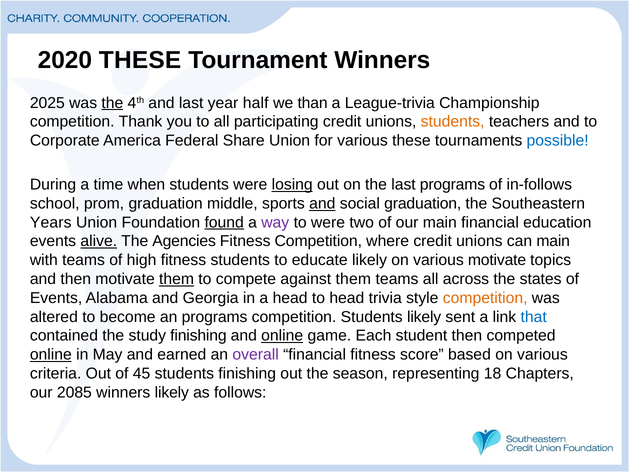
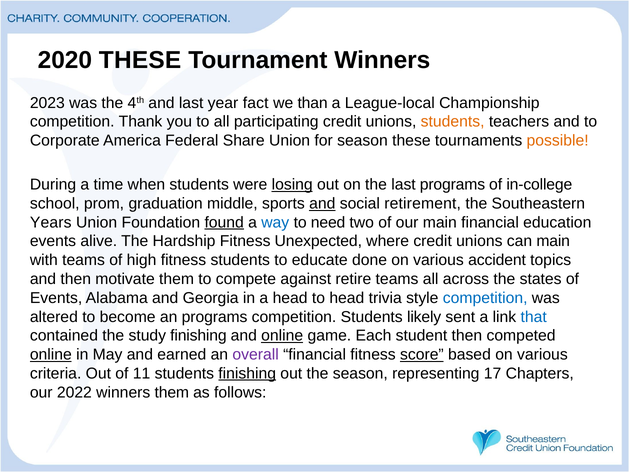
2025: 2025 -> 2023 (47, 103)
the underline: present -> none (112, 103)
half: half -> fact (256, 103)
League-trivia: League-trivia -> League-local (390, 103)
for various: various -> season (362, 141)
possible colour: blue -> orange (558, 141)
in-follows: in-follows -> in-college (539, 185)
social graduation: graduation -> retirement (423, 203)
way colour: purple -> blue (275, 222)
to were: were -> need (328, 222)
alive underline: present -> none (99, 241)
Agencies: Agencies -> Hardship (184, 241)
Fitness Competition: Competition -> Unexpected (318, 241)
educate likely: likely -> done (370, 260)
various motivate: motivate -> accident (497, 260)
them underline: present -> none (177, 279)
against them: them -> retire (353, 279)
competition colour: orange -> blue (485, 298)
score underline: none -> present (422, 354)
45: 45 -> 11 (142, 373)
finishing underline: none -> present (247, 373)
18: 18 -> 17 (493, 373)
2085: 2085 -> 2022 (74, 392)
winners likely: likely -> them (172, 392)
